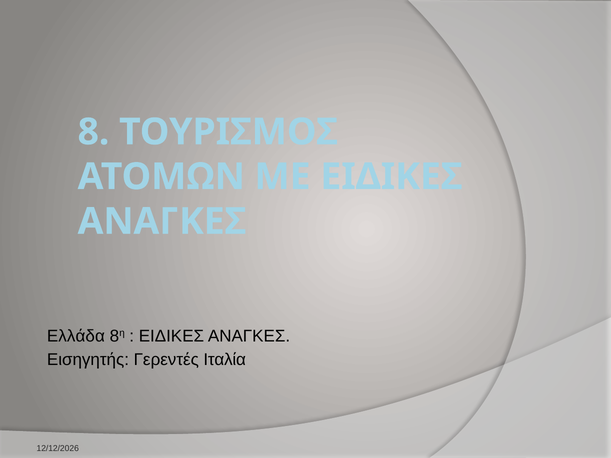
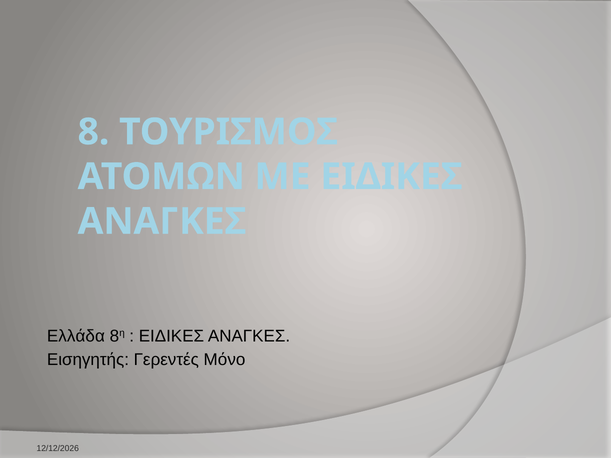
Ιταλία: Ιταλία -> Μόνο (225, 360)
